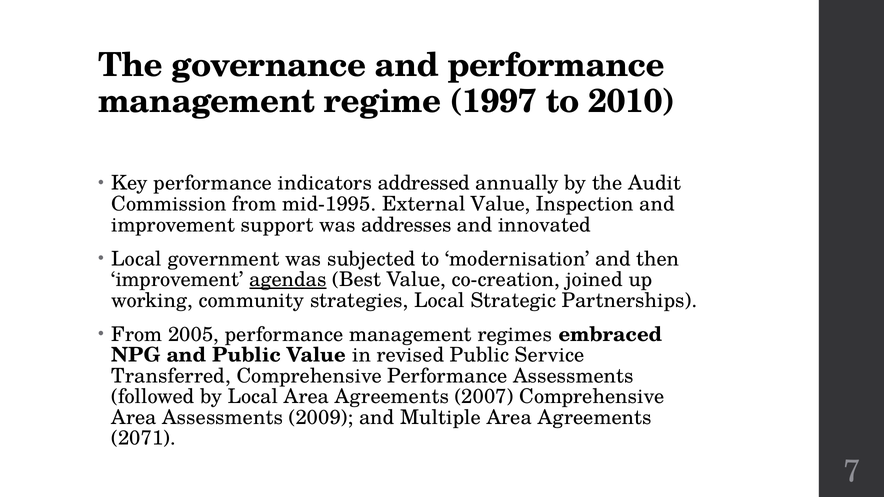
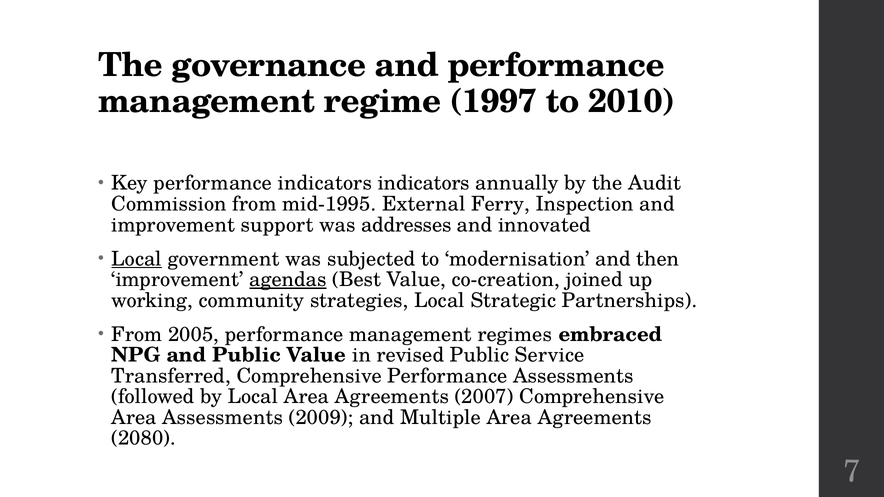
indicators addressed: addressed -> indicators (424, 183)
External Value: Value -> Ferry (500, 204)
Local underline: none -> present (137, 259)
2071: 2071 -> 2080 (144, 438)
